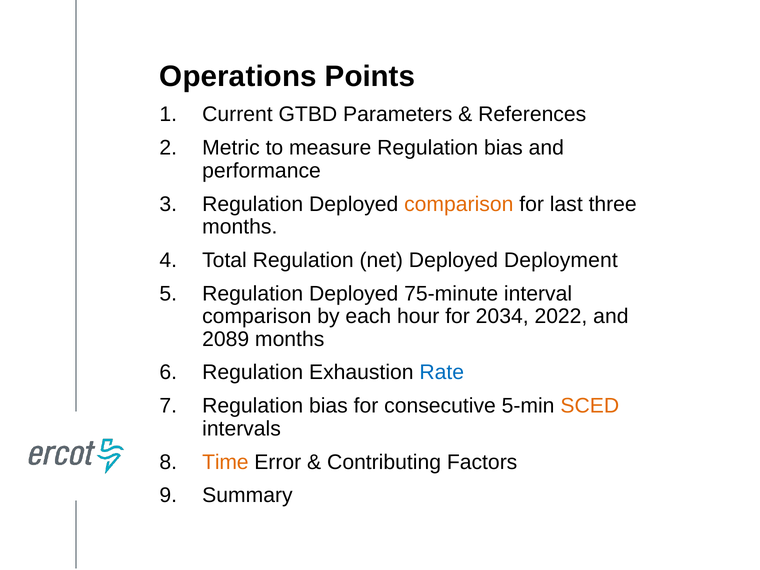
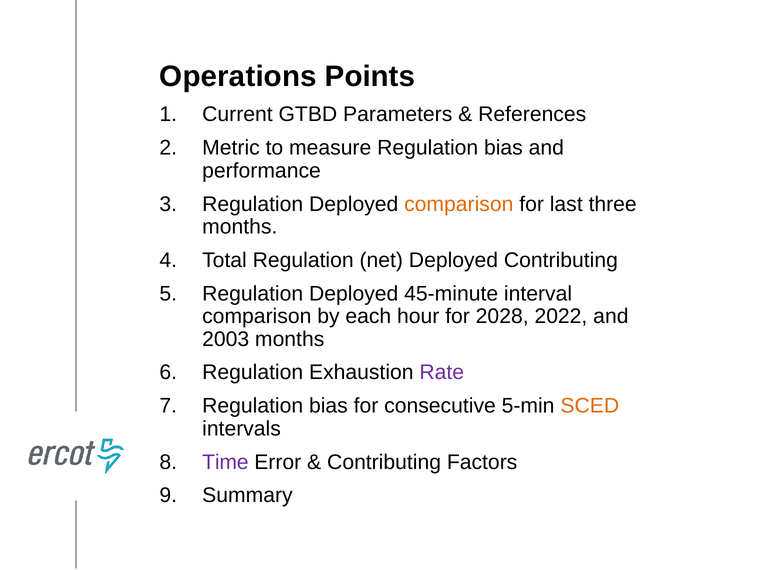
Deployed Deployment: Deployment -> Contributing (561, 260)
75-minute: 75-minute -> 45-minute (451, 294)
2034: 2034 -> 2028 (502, 316)
2089: 2089 -> 2003 (226, 339)
Rate colour: blue -> purple (442, 373)
Time colour: orange -> purple (225, 462)
